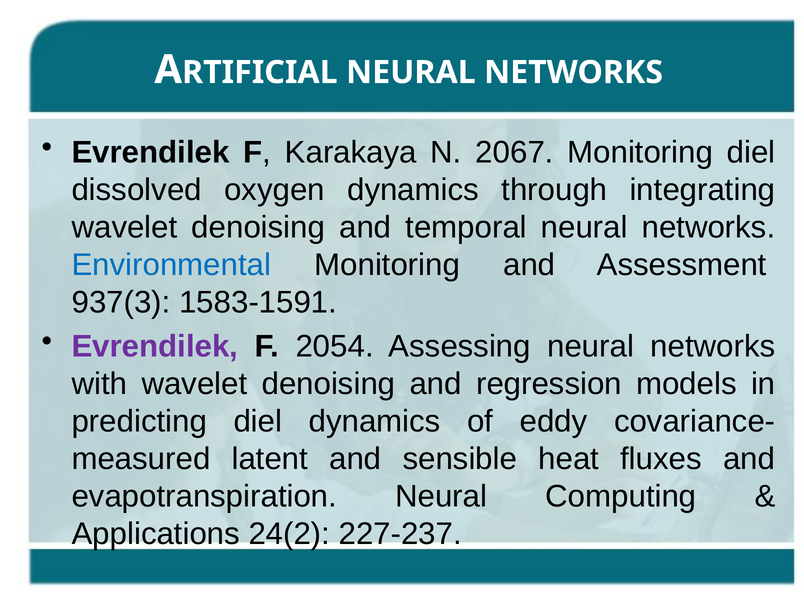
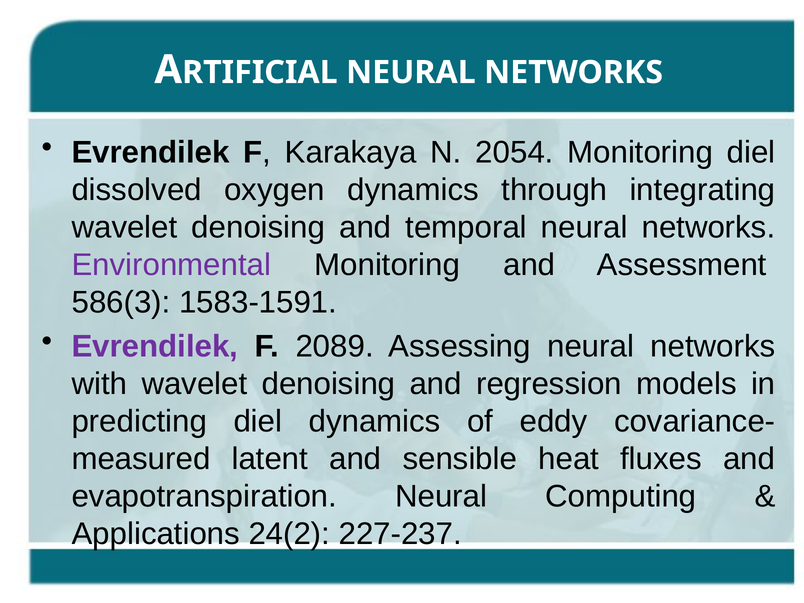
2067: 2067 -> 2054 (514, 152)
Environmental colour: blue -> purple (171, 265)
937(3: 937(3 -> 586(3 (121, 302)
2054: 2054 -> 2089 (335, 346)
